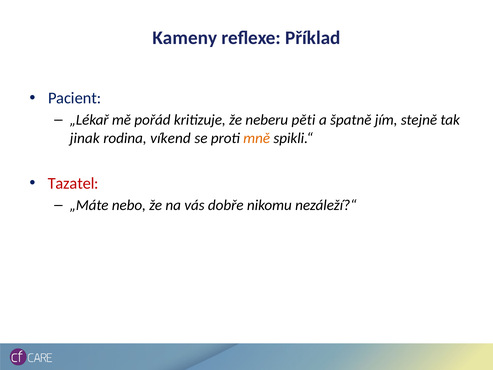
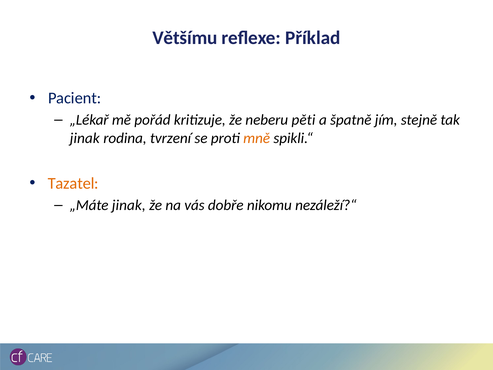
Kameny: Kameny -> Většímu (185, 38)
víkend: víkend -> tvrzení (171, 138)
Tazatel colour: red -> orange (73, 183)
„Máte nebo: nebo -> jinak (129, 205)
